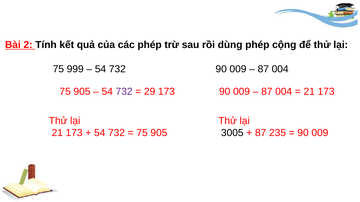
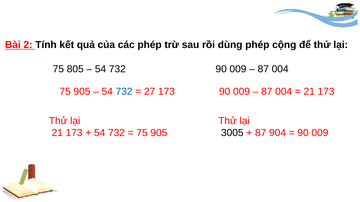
999: 999 -> 805 (75, 69)
732 colour: purple -> blue (124, 92)
29: 29 -> 27 (150, 92)
235: 235 -> 904 (278, 133)
